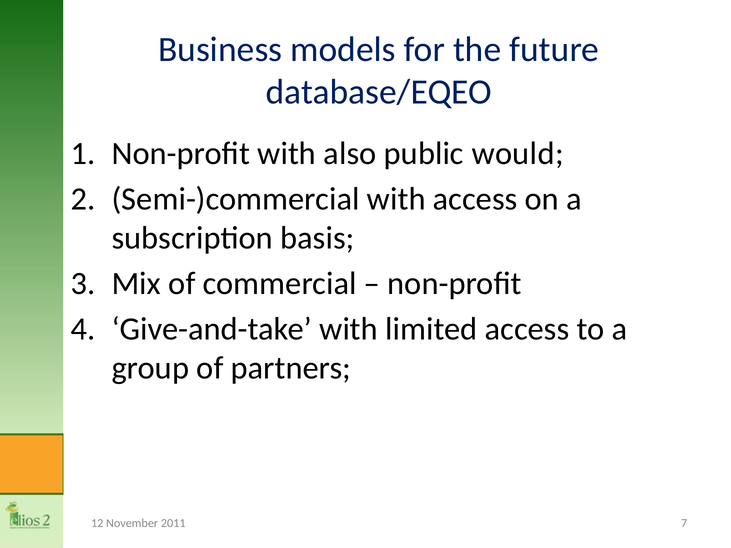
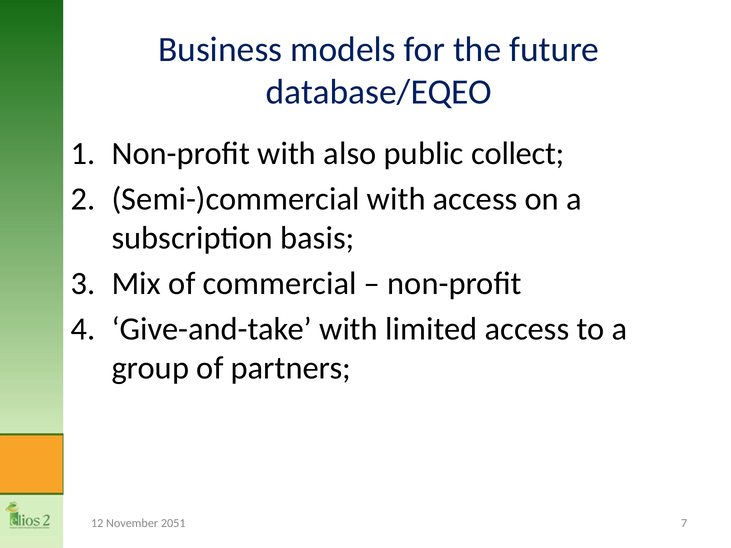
would: would -> collect (518, 153)
2011: 2011 -> 2051 (173, 523)
